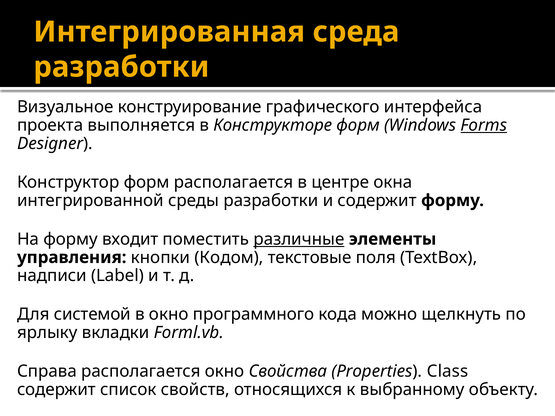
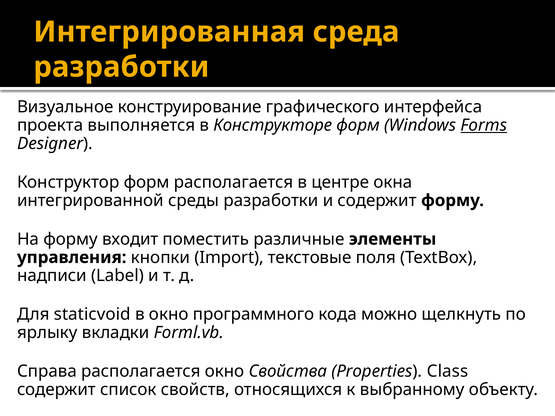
различные underline: present -> none (299, 239)
Кодом: Кодом -> Import (229, 258)
системой: системой -> staticvoid (92, 315)
